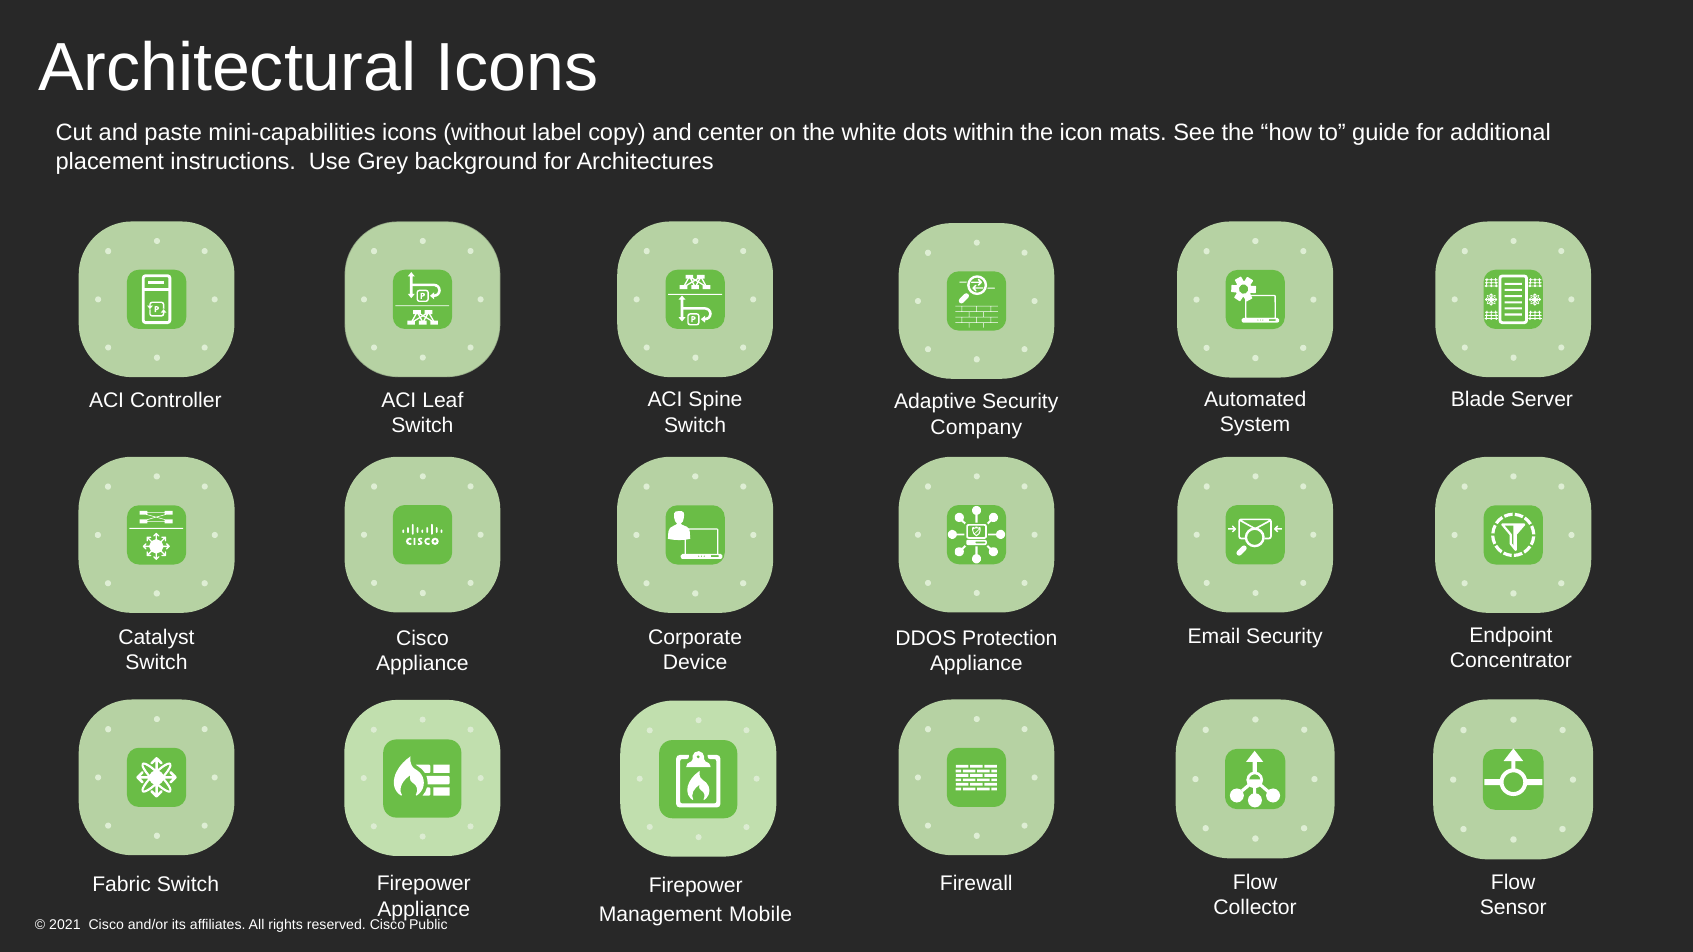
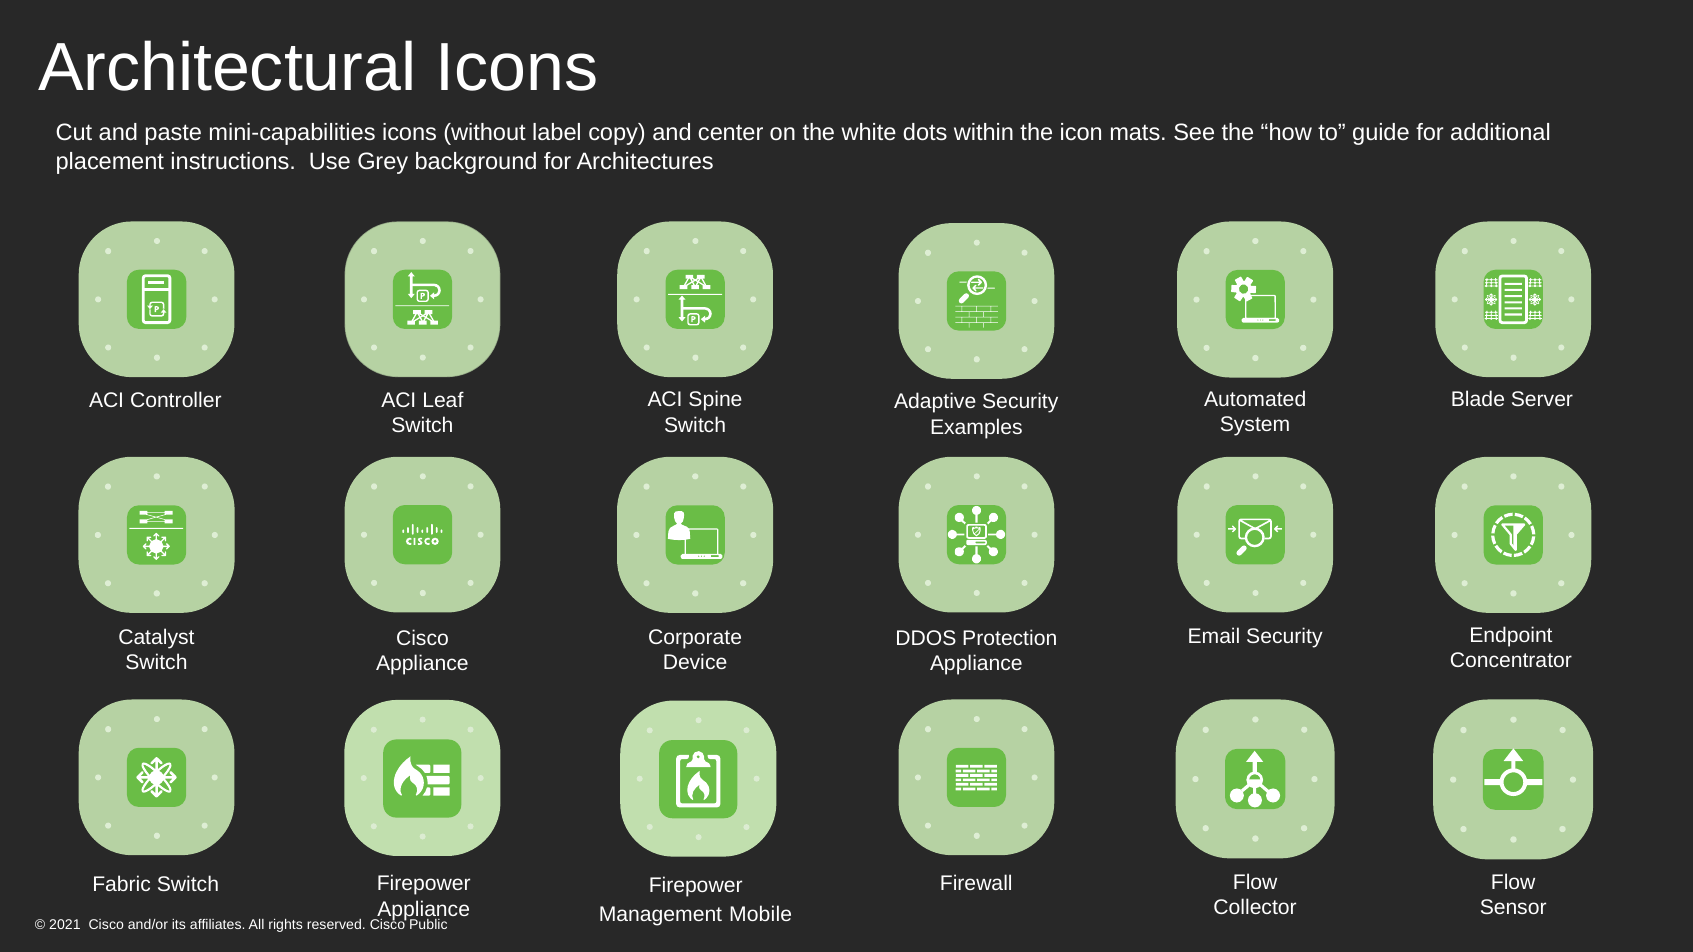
Company: Company -> Examples (976, 427)
